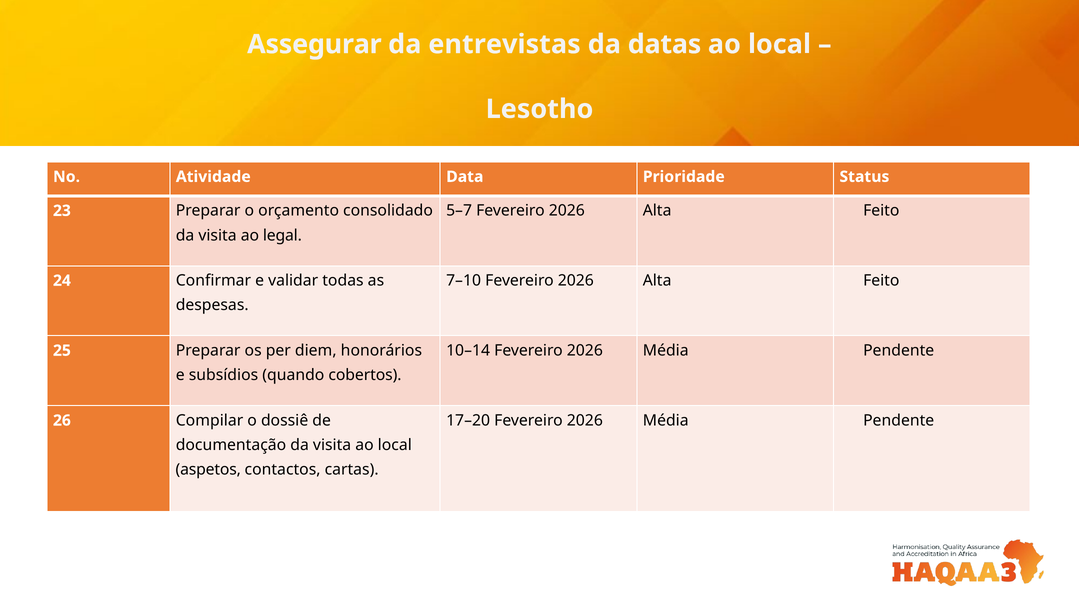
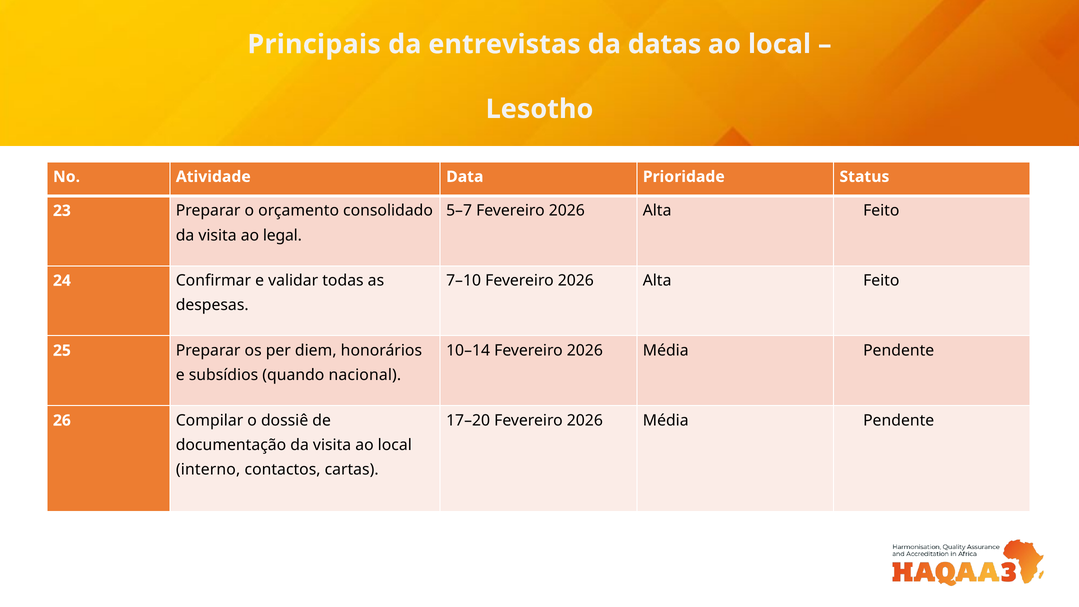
Assegurar: Assegurar -> Principais (314, 44)
cobertos: cobertos -> nacional (365, 375)
aspetos: aspetos -> interno (208, 470)
